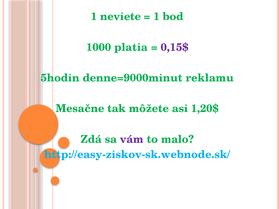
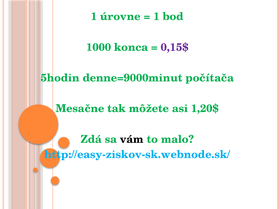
neviete: neviete -> úrovne (120, 17)
platia: platia -> konca (131, 47)
reklamu: reklamu -> počítača (210, 78)
vám colour: purple -> black (132, 139)
